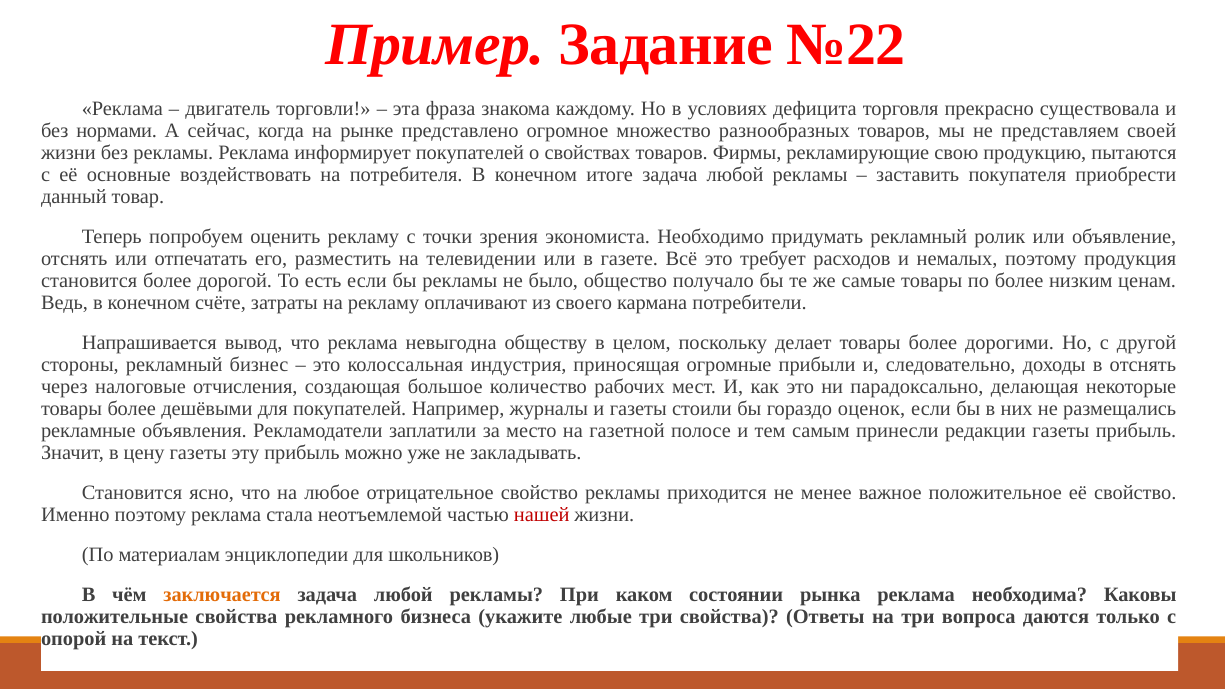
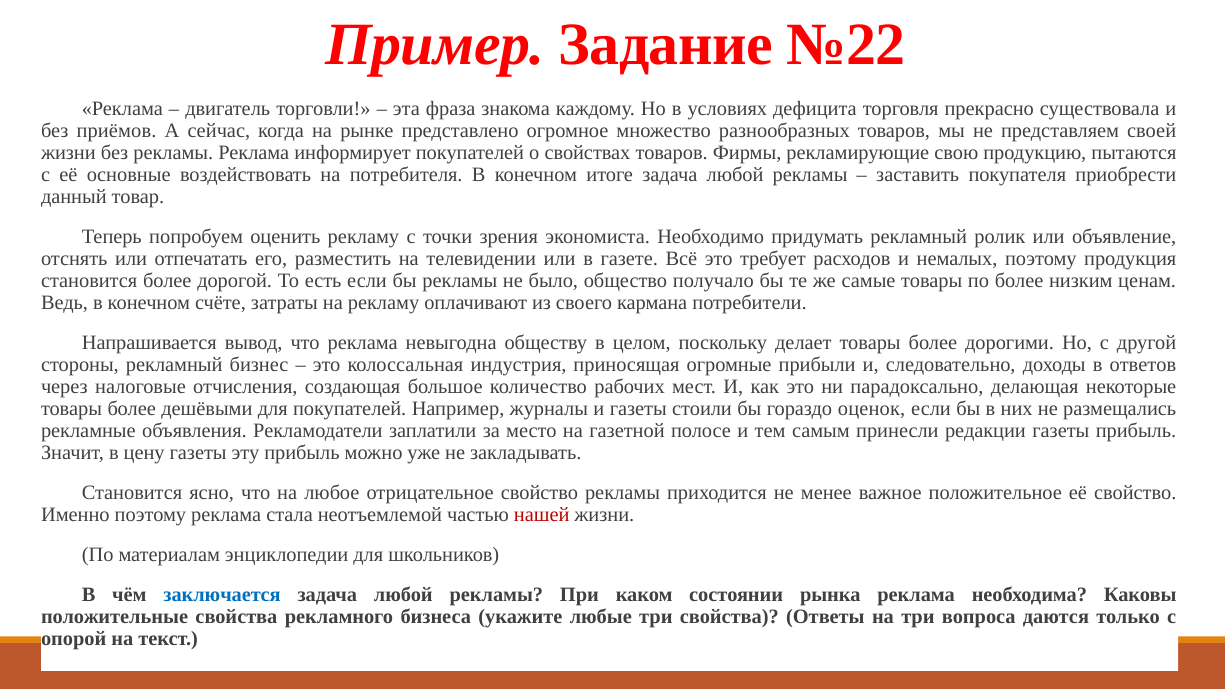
нормами: нормами -> приёмов (116, 131)
в отснять: отснять -> ответов (1143, 365)
заключается colour: orange -> blue (222, 594)
